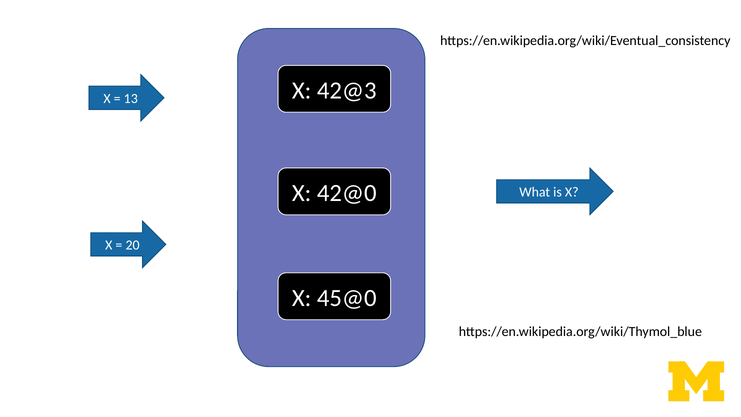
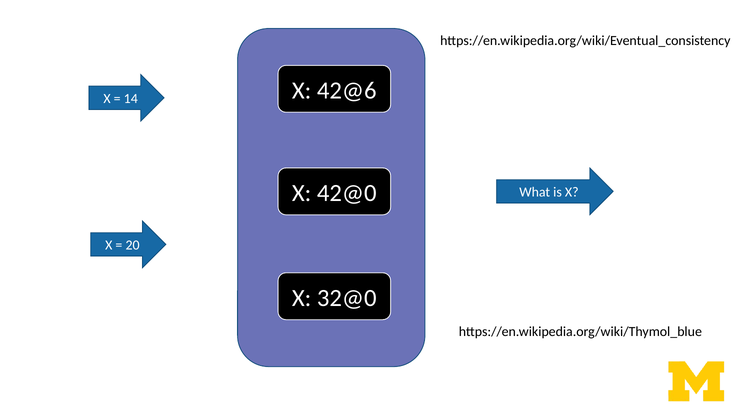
42@3: 42@3 -> 42@6 (347, 90)
13: 13 -> 14 (131, 99)
45@0: 45@0 -> 32@0 (347, 298)
